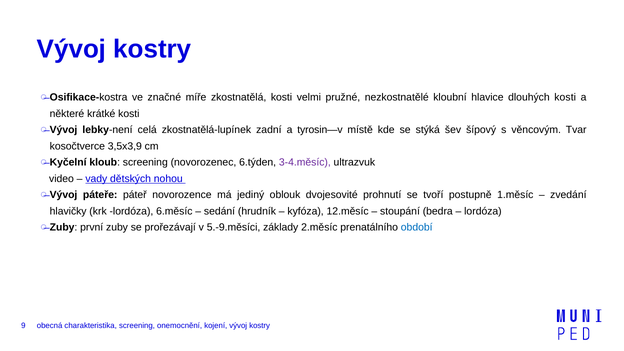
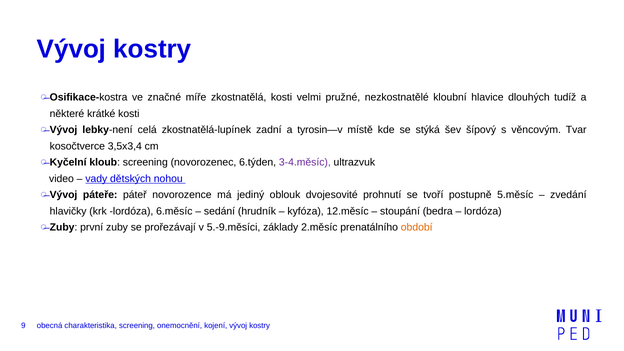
dlouhých kosti: kosti -> tudíž (565, 97)
3,5x3,9: 3,5x3,9 -> 3,5x3,4 (125, 146)
1.měsíc: 1.měsíc -> 5.měsíc (515, 195)
období colour: blue -> orange (417, 227)
